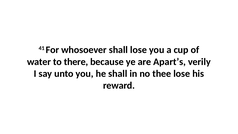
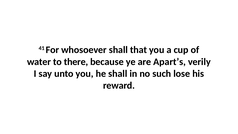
shall lose: lose -> that (139, 50)
thee: thee -> such (162, 74)
